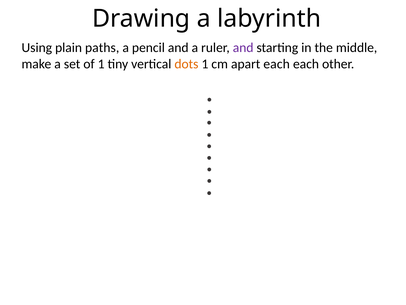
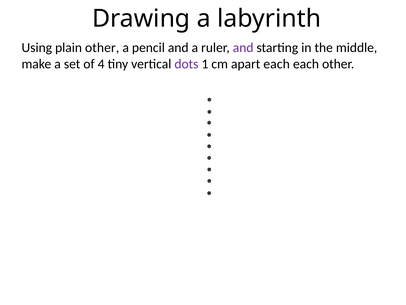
plain paths: paths -> other (102, 48)
of 1: 1 -> 4 (101, 64)
dots colour: orange -> purple (186, 64)
